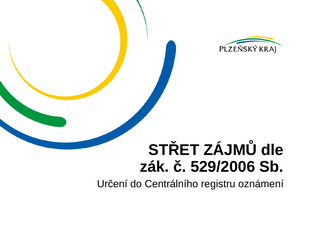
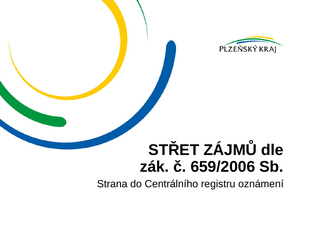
529/2006: 529/2006 -> 659/2006 (223, 166)
Určení: Určení -> Strana (112, 183)
